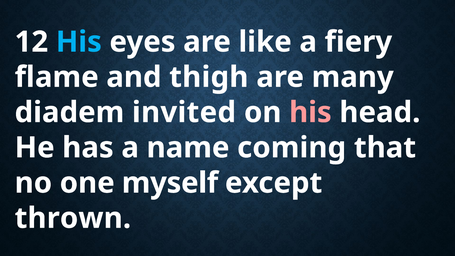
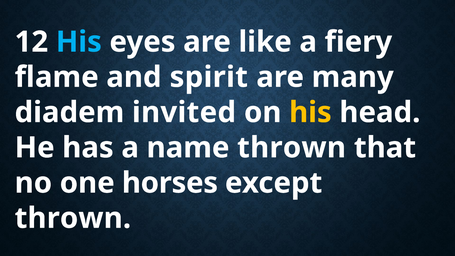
thigh: thigh -> spirit (209, 77)
his colour: pink -> yellow (310, 112)
name coming: coming -> thrown (292, 148)
myself: myself -> horses (170, 183)
